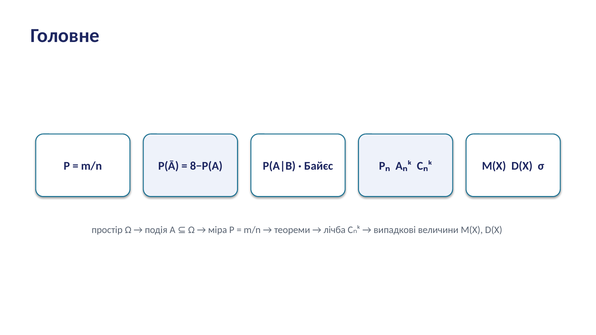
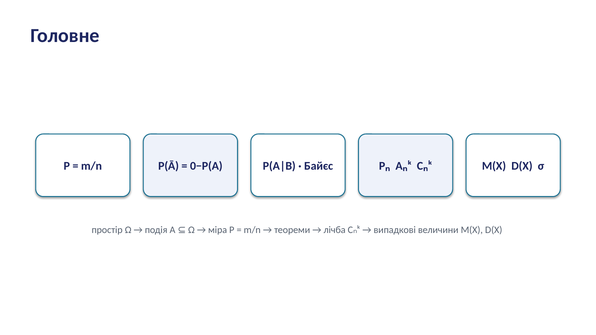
8−P(A: 8−P(A -> 0−P(A (206, 166)
